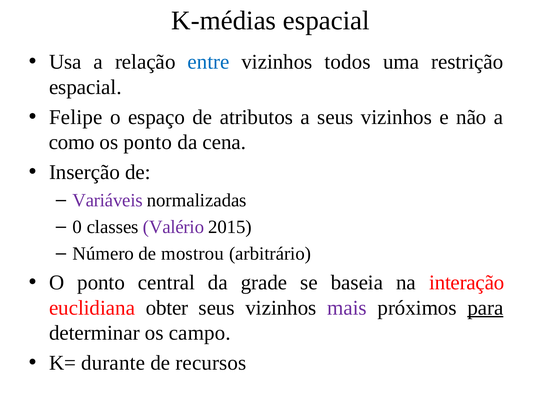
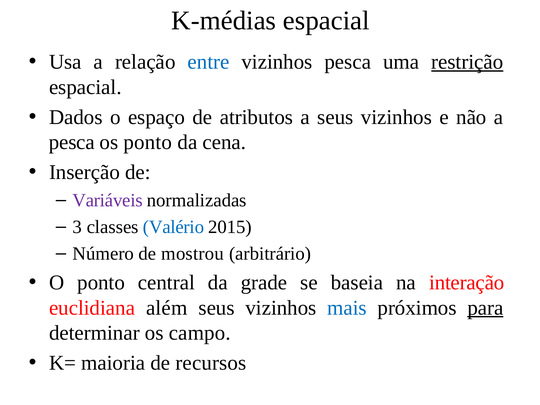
vizinhos todos: todos -> pesca (348, 62)
restrição underline: none -> present (467, 62)
Felipe: Felipe -> Dados (76, 117)
como: como -> pesca (72, 142)
0: 0 -> 3 (77, 227)
Valério colour: purple -> blue (173, 227)
obter: obter -> além (167, 308)
mais colour: purple -> blue (347, 308)
durante: durante -> maioria (113, 363)
